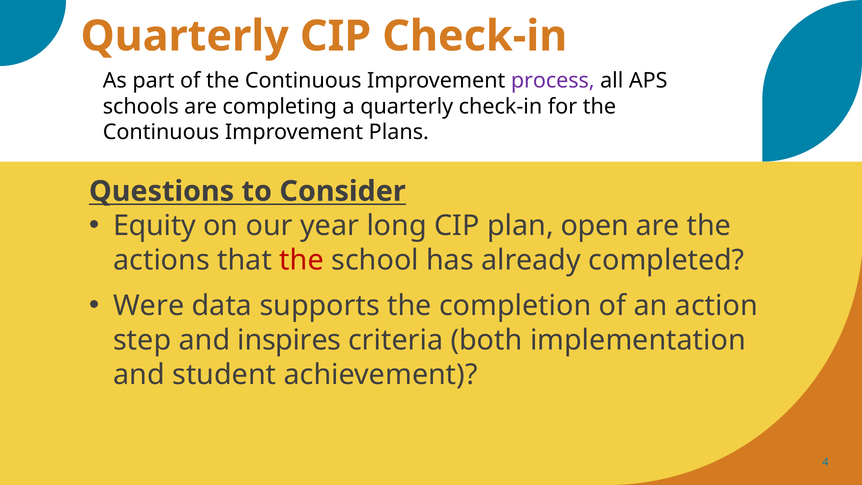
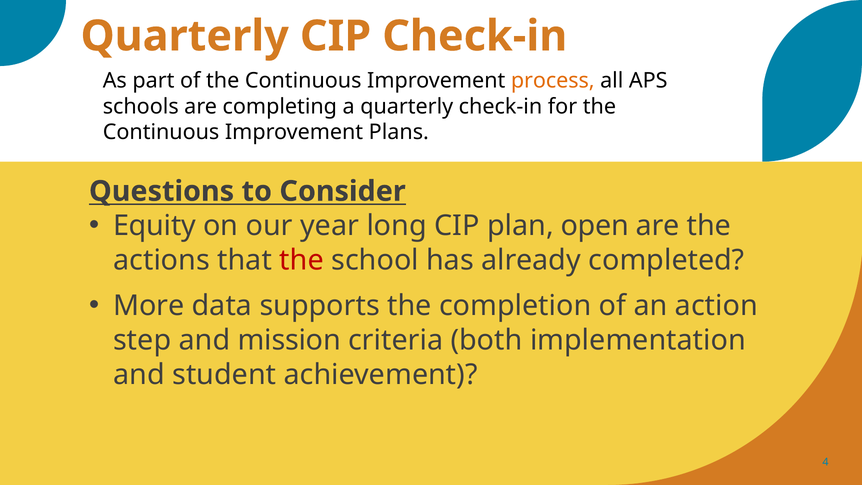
process colour: purple -> orange (553, 81)
Were: Were -> More (149, 306)
inspires: inspires -> mission (289, 340)
